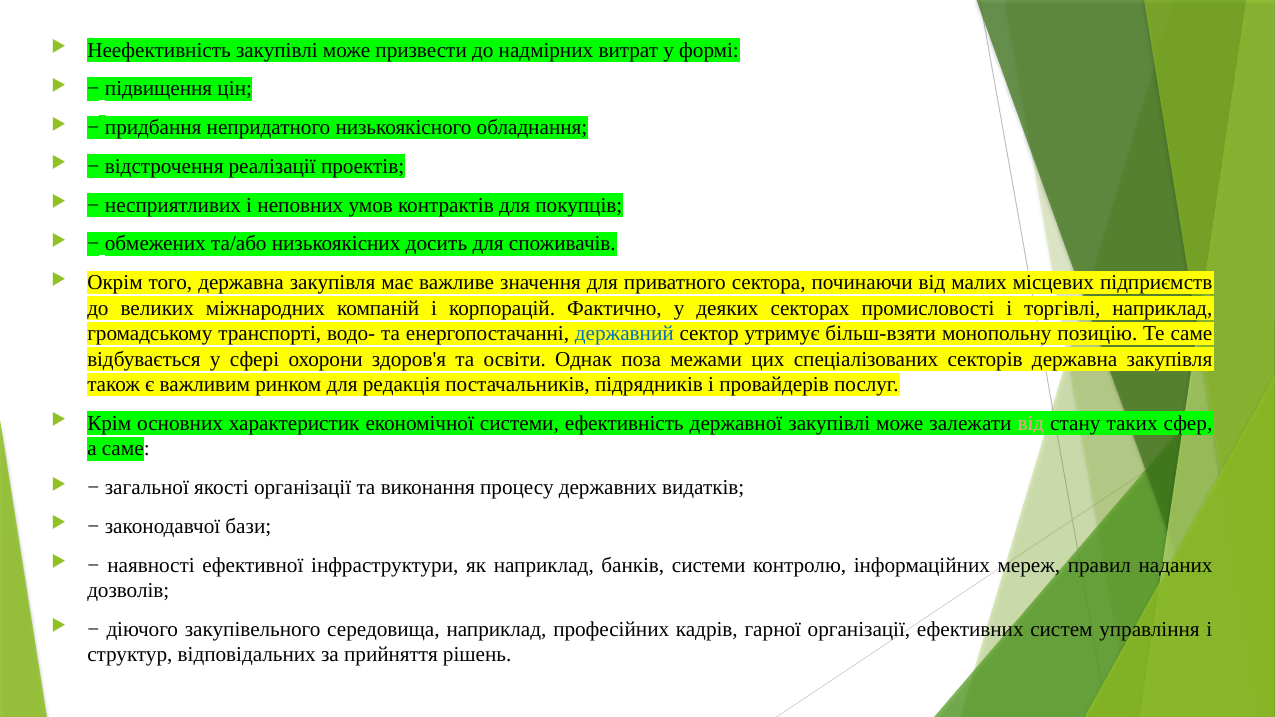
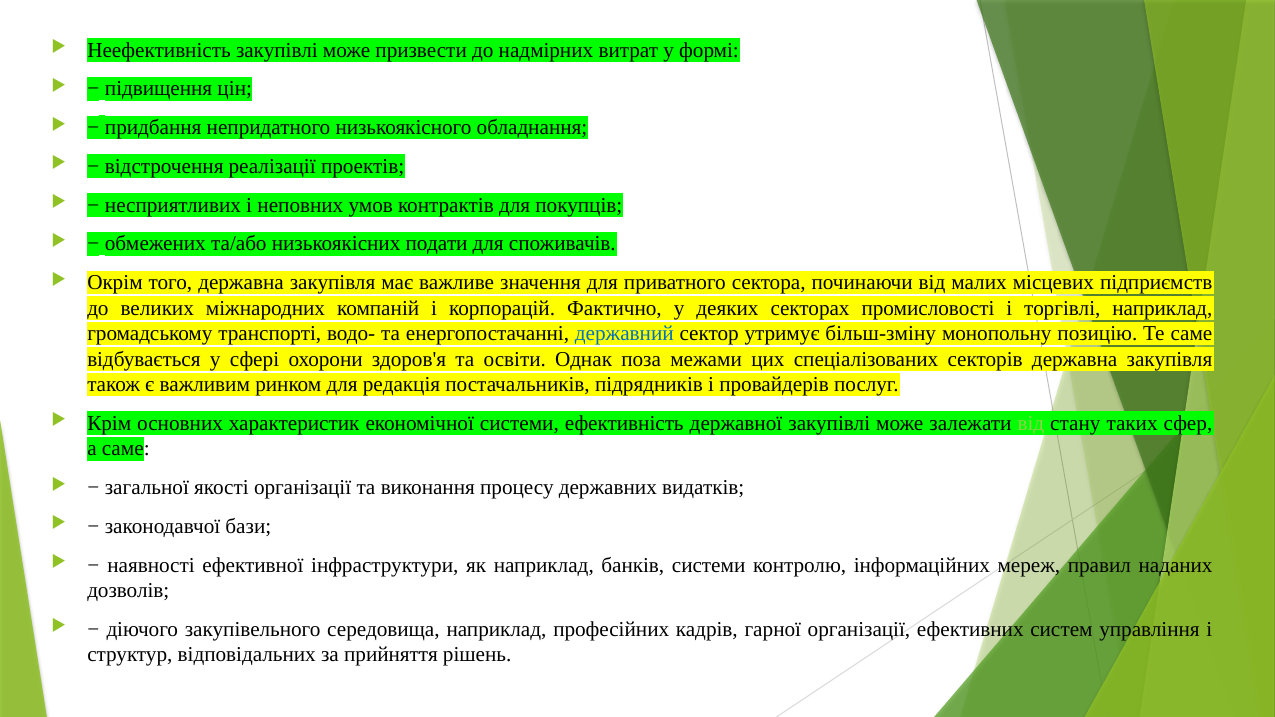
досить: досить -> подати (437, 244)
більш-взяти: більш-взяти -> більш-зміну (881, 334)
від colour: pink -> light green (1031, 423)
